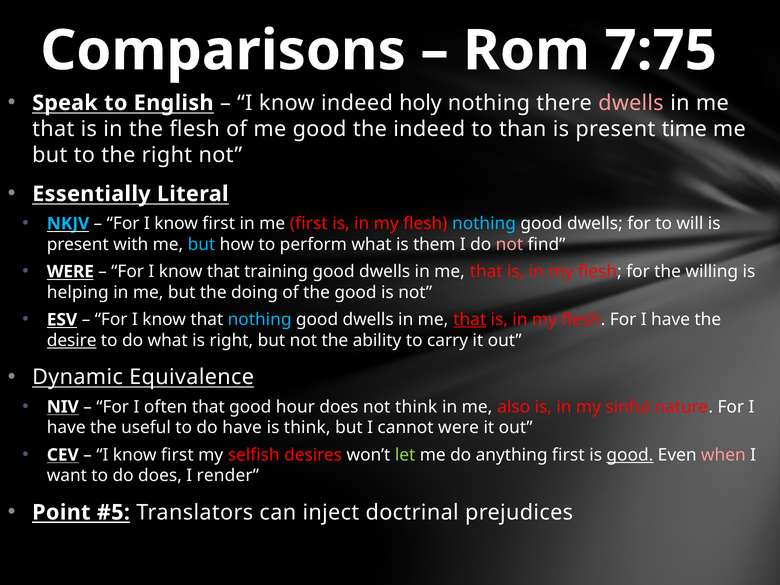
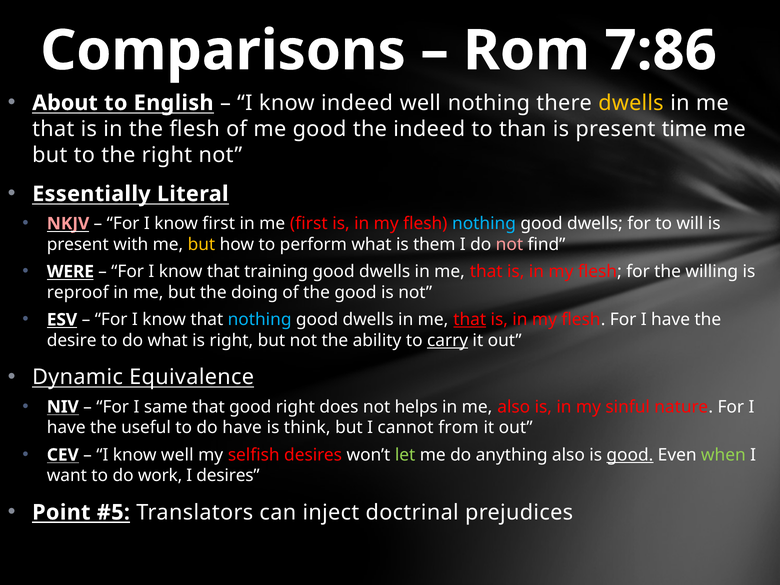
7:75: 7:75 -> 7:86 (661, 51)
Speak: Speak -> About (65, 103)
indeed holy: holy -> well (420, 103)
dwells colour: pink -> yellow (631, 103)
NKJV colour: light blue -> pink (68, 224)
but colour: light blue -> yellow (201, 244)
helping: helping -> reproof (78, 292)
desire underline: present -> none (72, 341)
carry underline: none -> present (448, 341)
often: often -> same (166, 407)
good hour: hour -> right (295, 407)
not think: think -> helps (416, 407)
cannot were: were -> from (459, 428)
first: first -> well (177, 455)
anything first: first -> also (568, 455)
when colour: pink -> light green (723, 455)
do does: does -> work (160, 476)
I render: render -> desires (228, 476)
